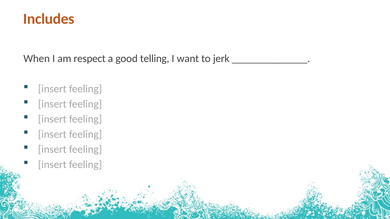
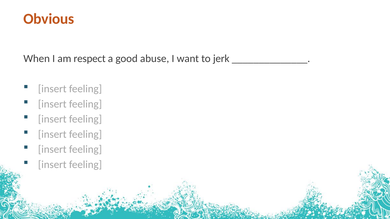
Includes: Includes -> Obvious (49, 19)
telling: telling -> abuse (155, 59)
